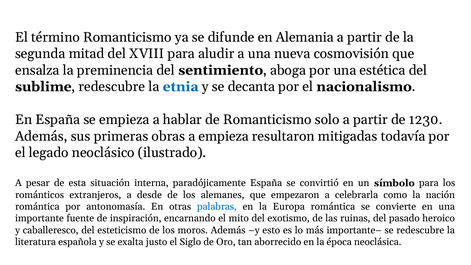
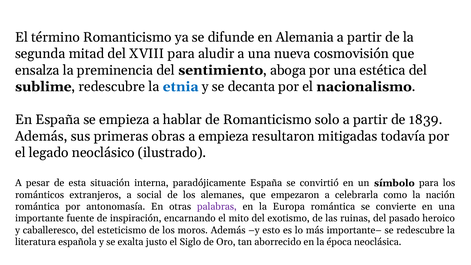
1230: 1230 -> 1839 (426, 120)
desde: desde -> social (149, 195)
palabras colour: blue -> purple (217, 207)
